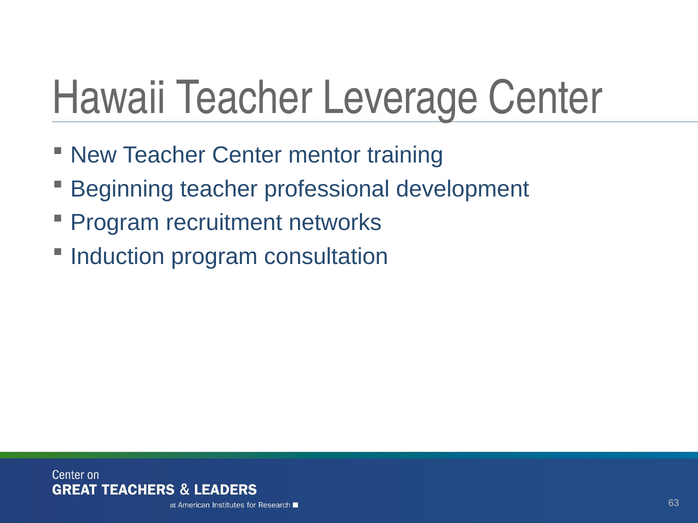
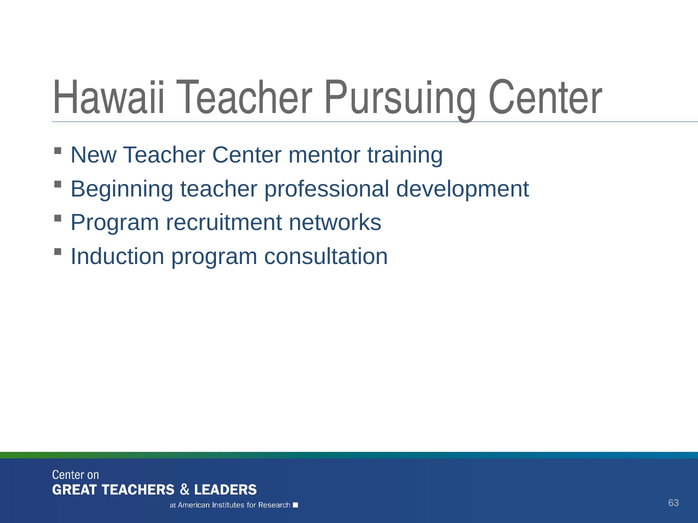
Leverage: Leverage -> Pursuing (400, 98)
